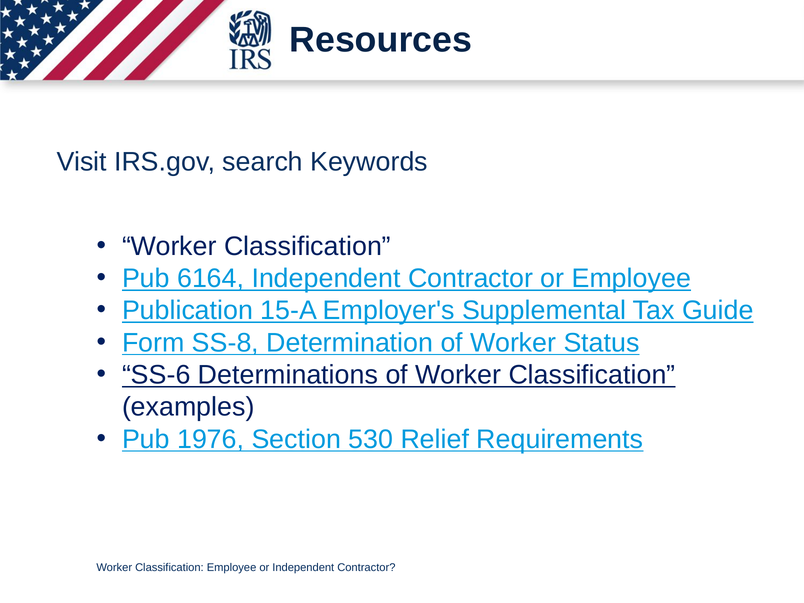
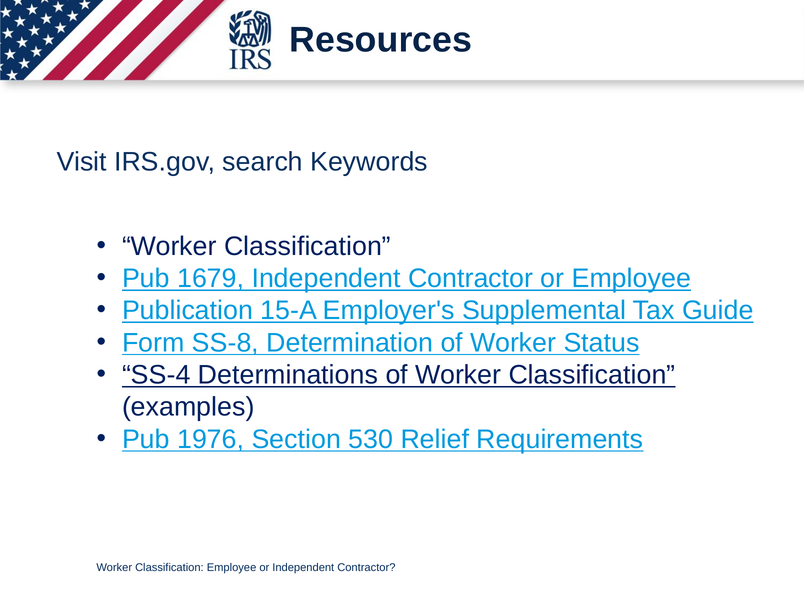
6164: 6164 -> 1679 (211, 278)
SS-6: SS-6 -> SS-4 (156, 375)
